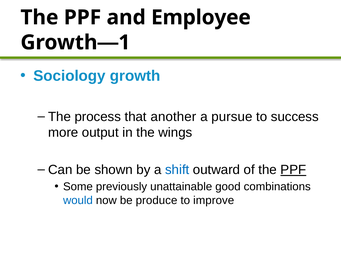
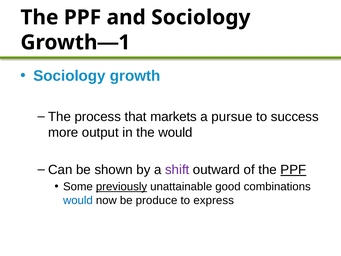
and Employee: Employee -> Sociology (201, 17)
another: another -> markets (174, 117)
the wings: wings -> would (175, 132)
shift colour: blue -> purple (177, 170)
previously underline: none -> present (122, 187)
improve: improve -> express (214, 200)
